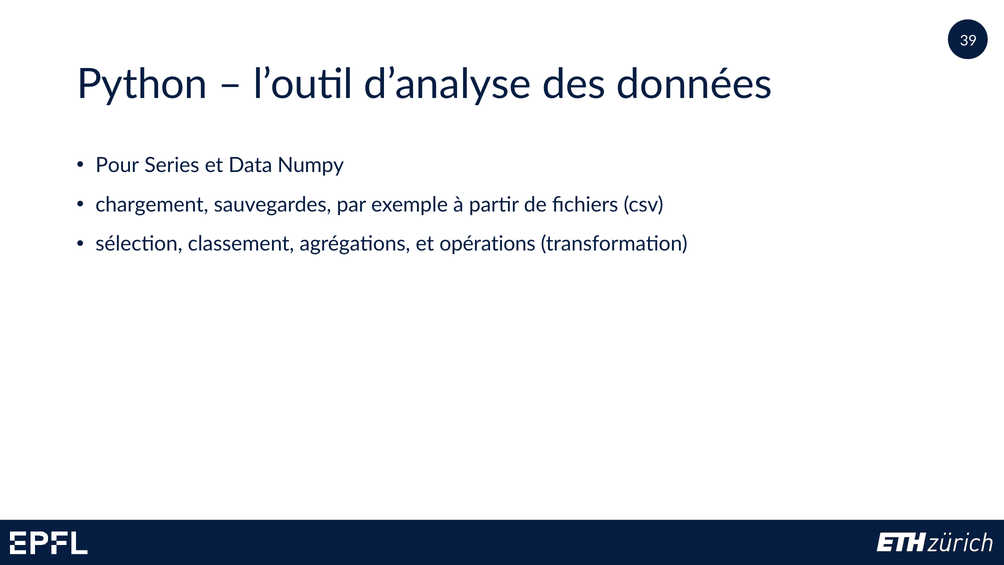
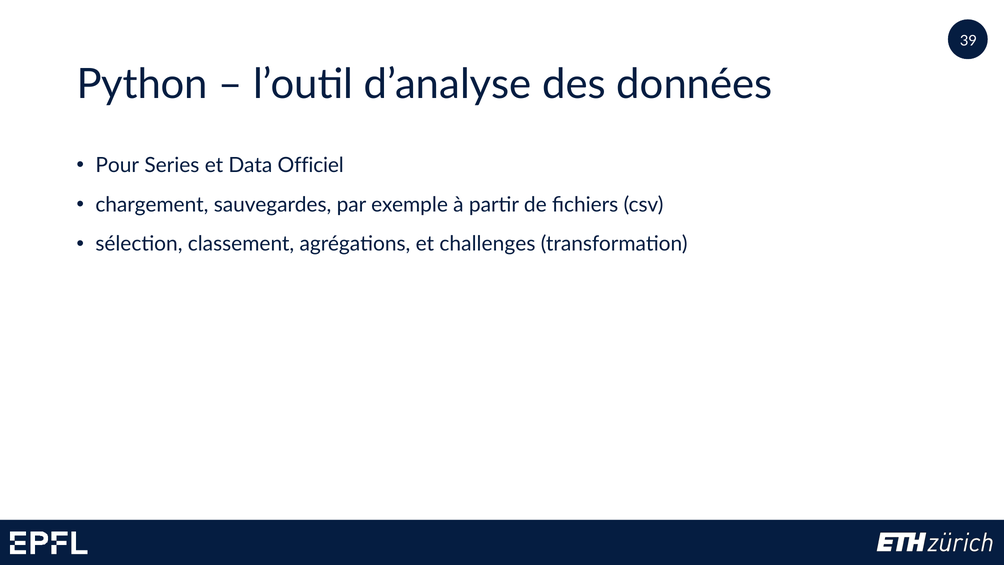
Numpy: Numpy -> Officiel (311, 165)
opérations: opérations -> challenges (487, 244)
